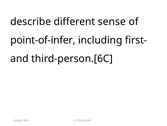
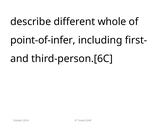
sense: sense -> whole (112, 22)
